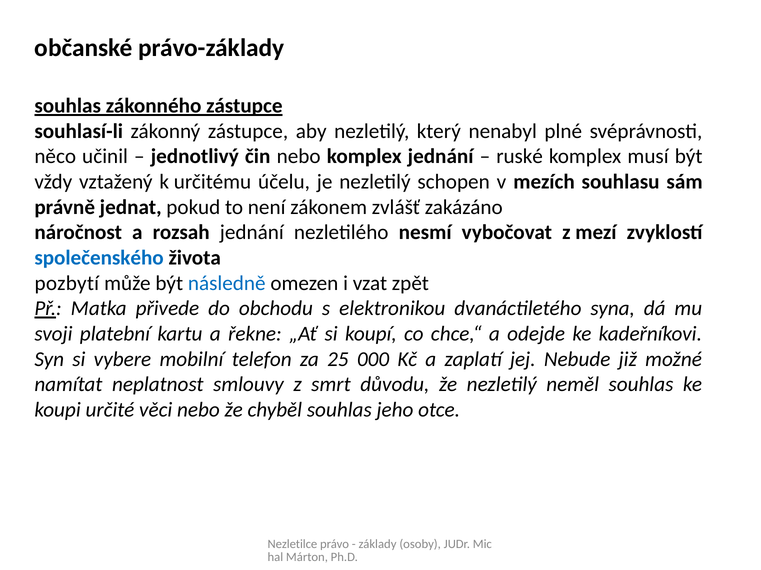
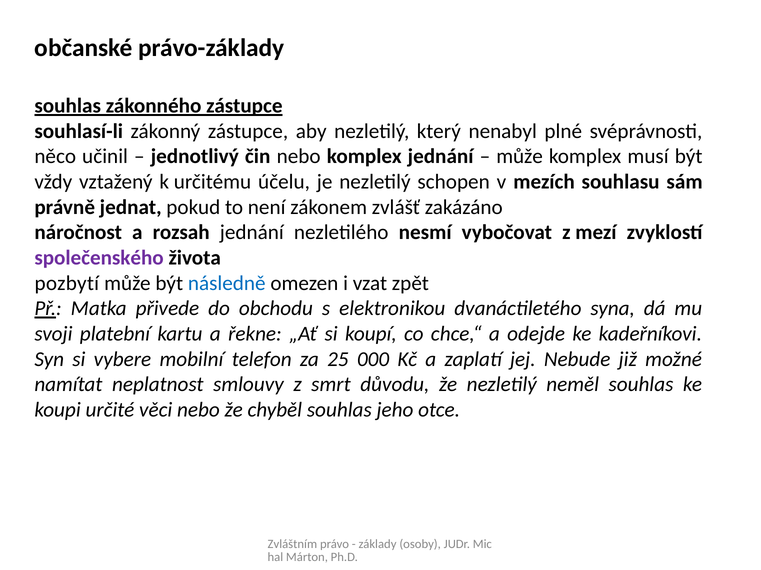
ruské: ruské -> může (520, 157)
společenského colour: blue -> purple (99, 258)
Nezletilce: Nezletilce -> Zvláštním (292, 545)
